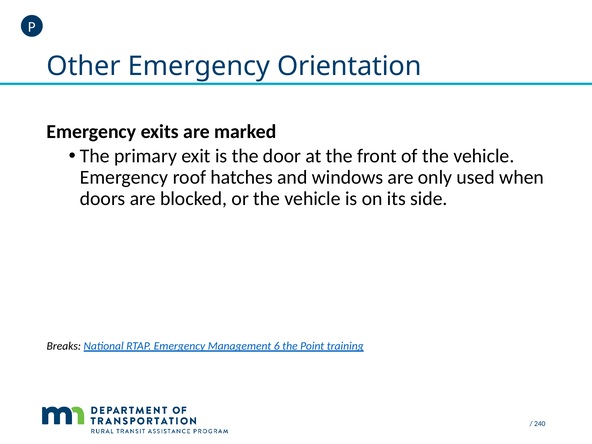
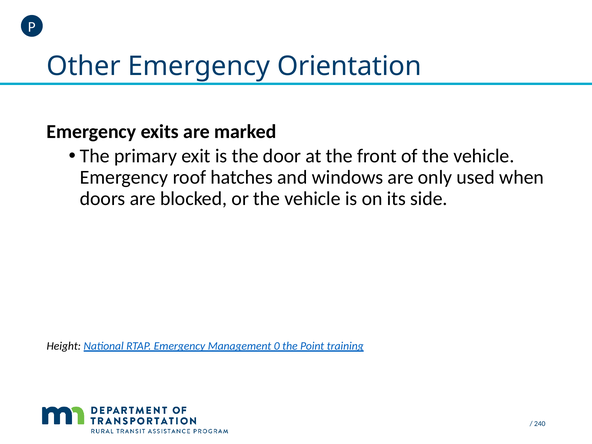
Breaks: Breaks -> Height (64, 346)
6: 6 -> 0 (277, 346)
